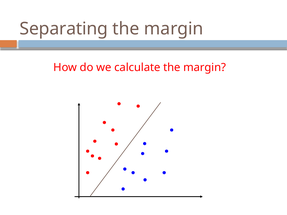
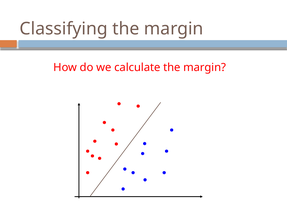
Separating: Separating -> Classifying (64, 29)
